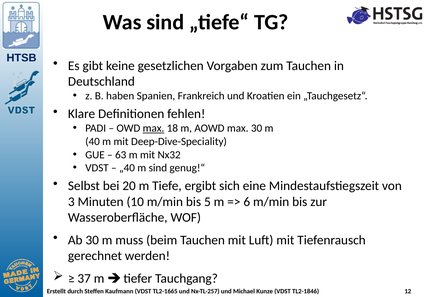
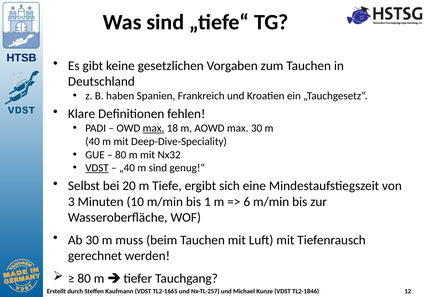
63: 63 -> 80 (121, 155)
VDST underline: none -> present (97, 168)
5: 5 -> 1 (207, 202)
37: 37 -> 80 (84, 278)
